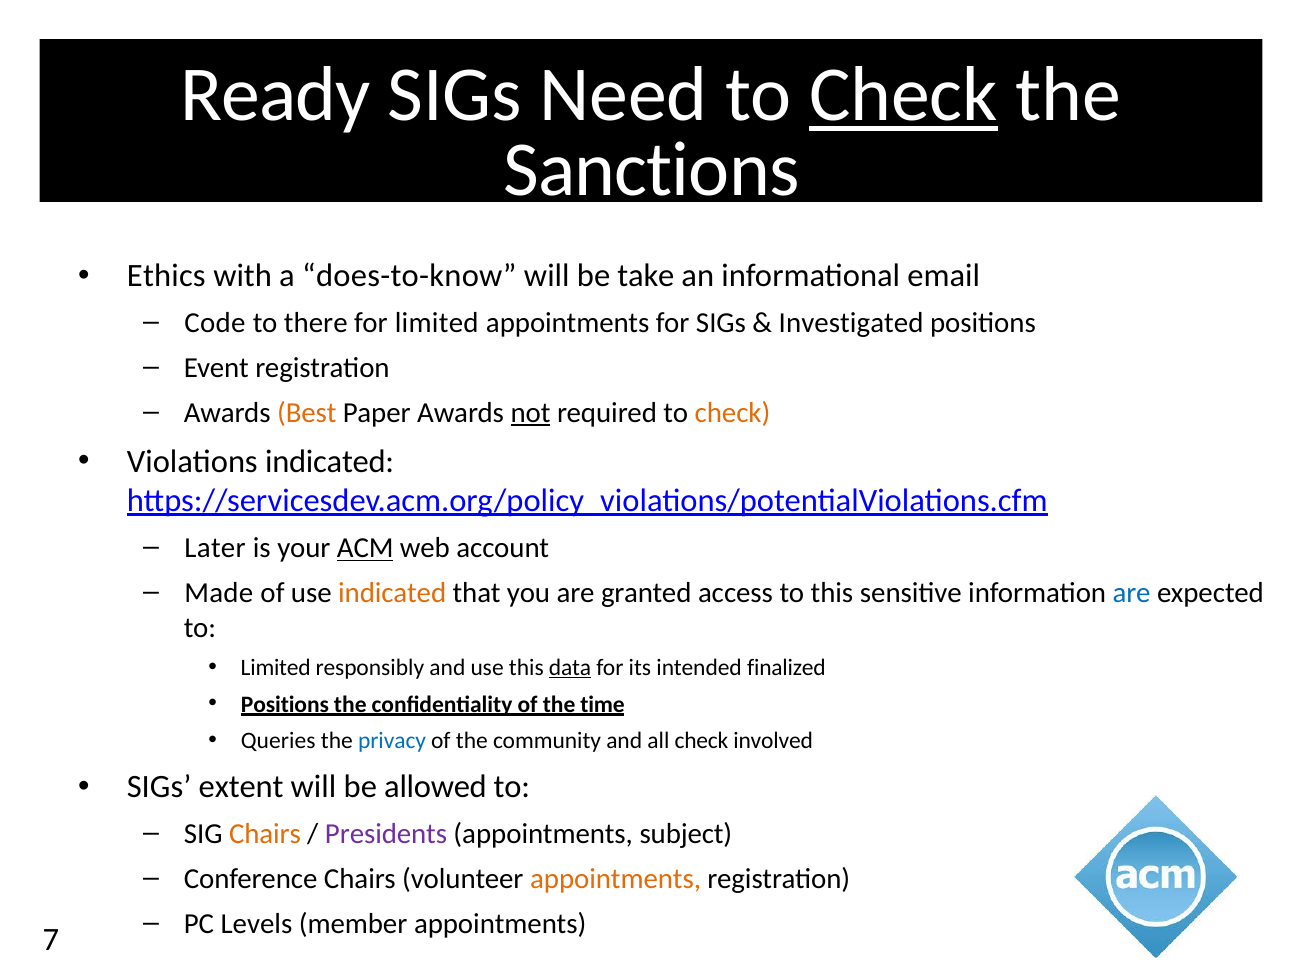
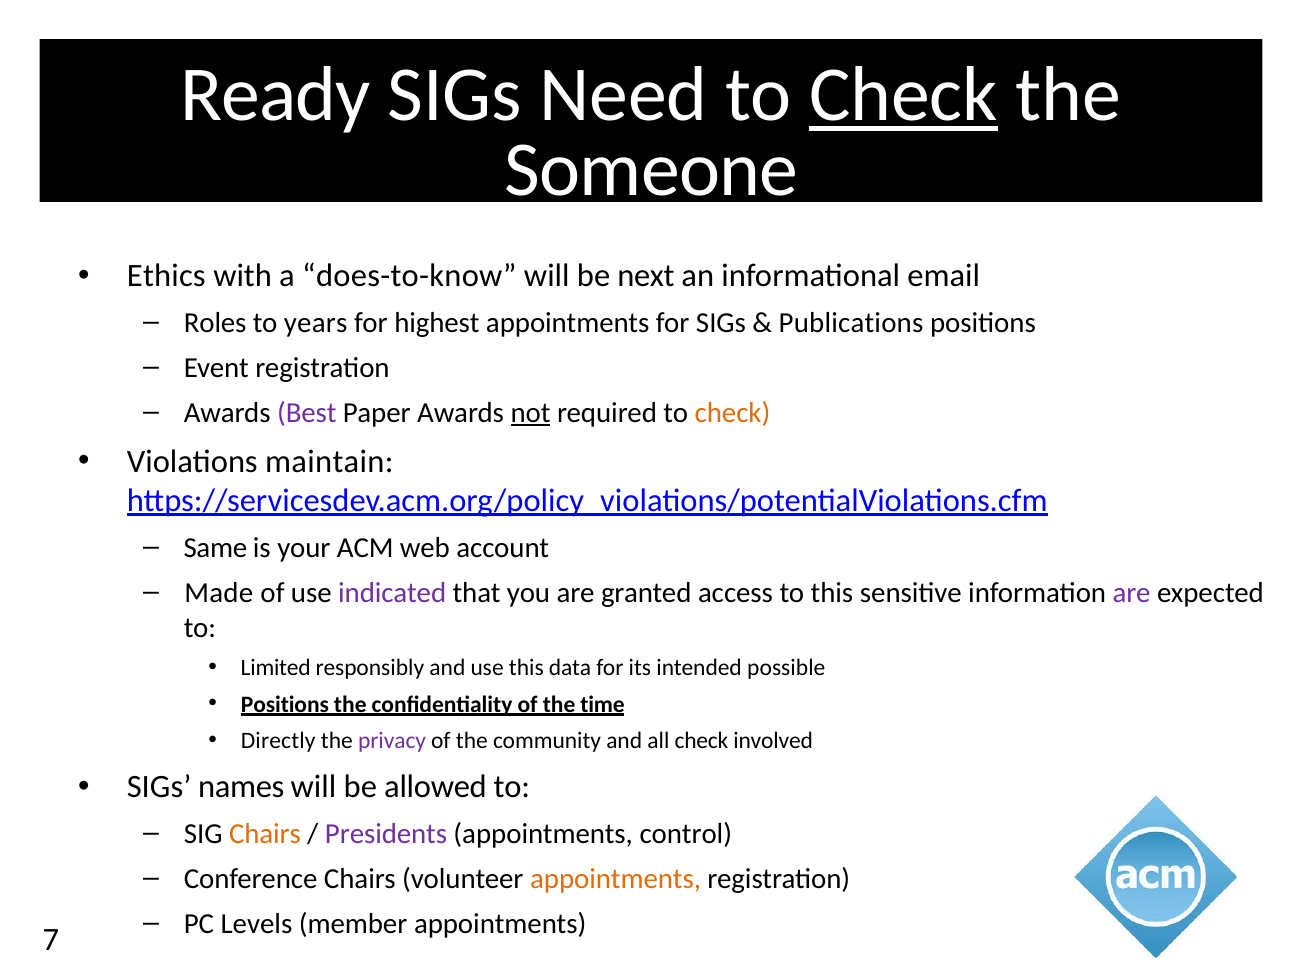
Sanctions: Sanctions -> Someone (651, 169)
take: take -> next (646, 276)
Code: Code -> Roles (215, 323)
there: there -> years (316, 323)
for limited: limited -> highest (437, 323)
Investigated: Investigated -> Publications (851, 323)
Best colour: orange -> purple (307, 412)
Violations indicated: indicated -> maintain (329, 461)
Later: Later -> Same (215, 548)
ACM underline: present -> none (365, 548)
indicated colour: orange -> purple (392, 593)
are colour: blue -> purple (1132, 593)
data underline: present -> none (570, 667)
finalized: finalized -> possible (786, 667)
Queries: Queries -> Directly (278, 741)
privacy colour: blue -> purple (392, 741)
extent: extent -> names (241, 787)
subject: subject -> control (686, 833)
